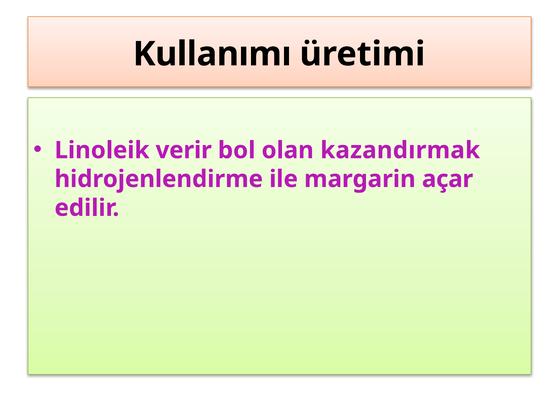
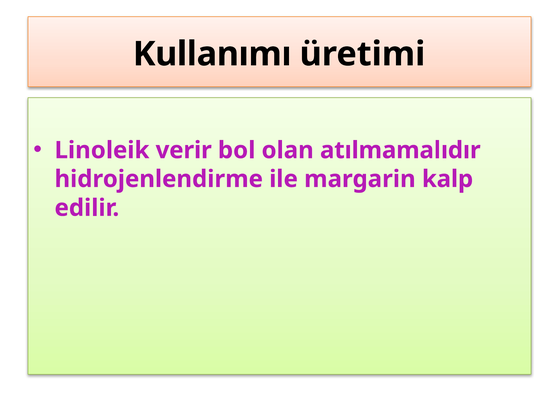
kazandırmak: kazandırmak -> atılmamalıdır (400, 150)
açar: açar -> kalp (448, 179)
